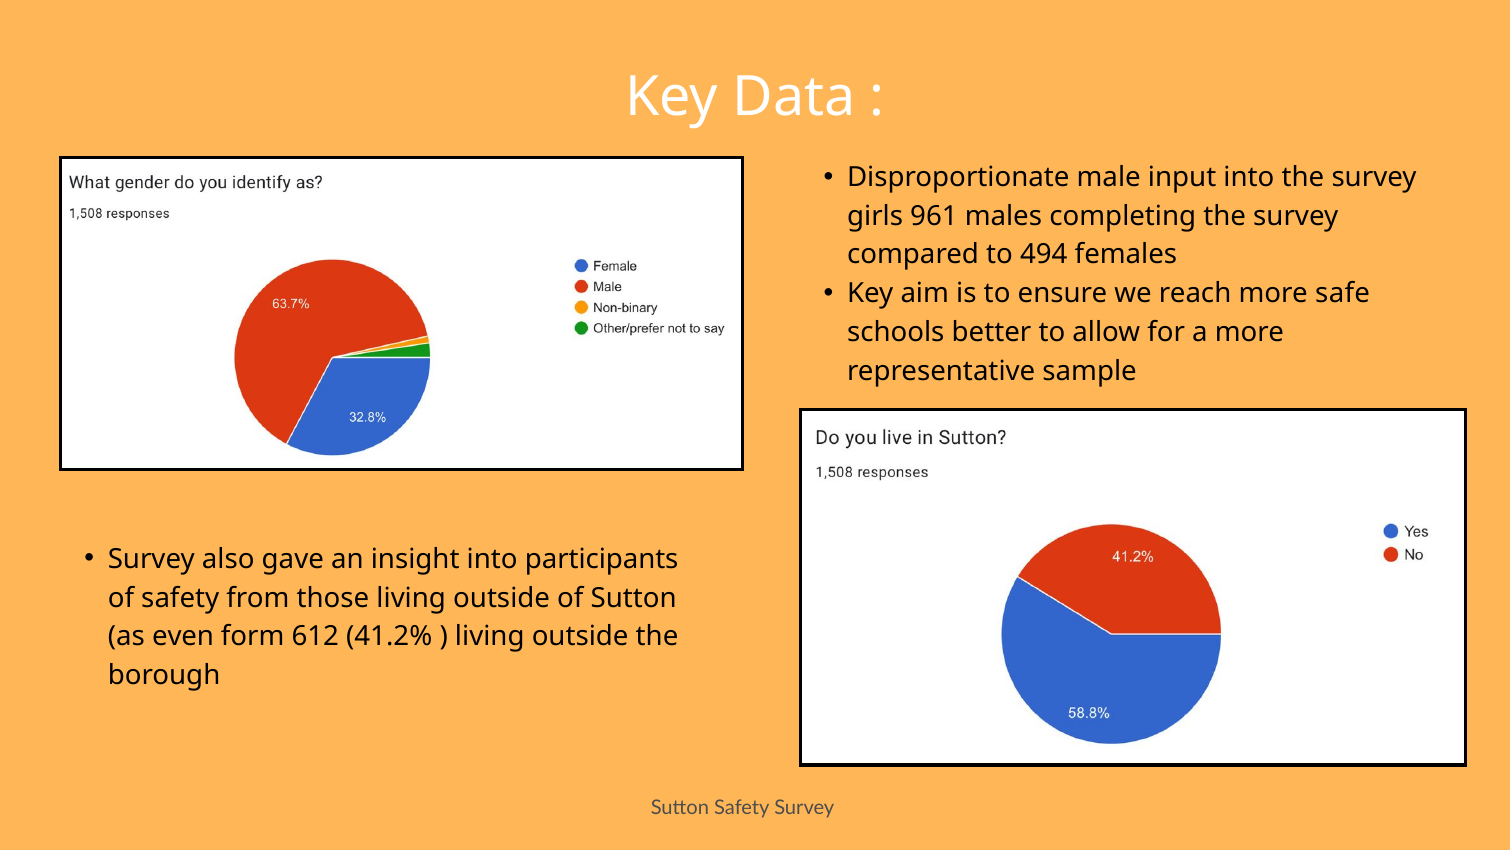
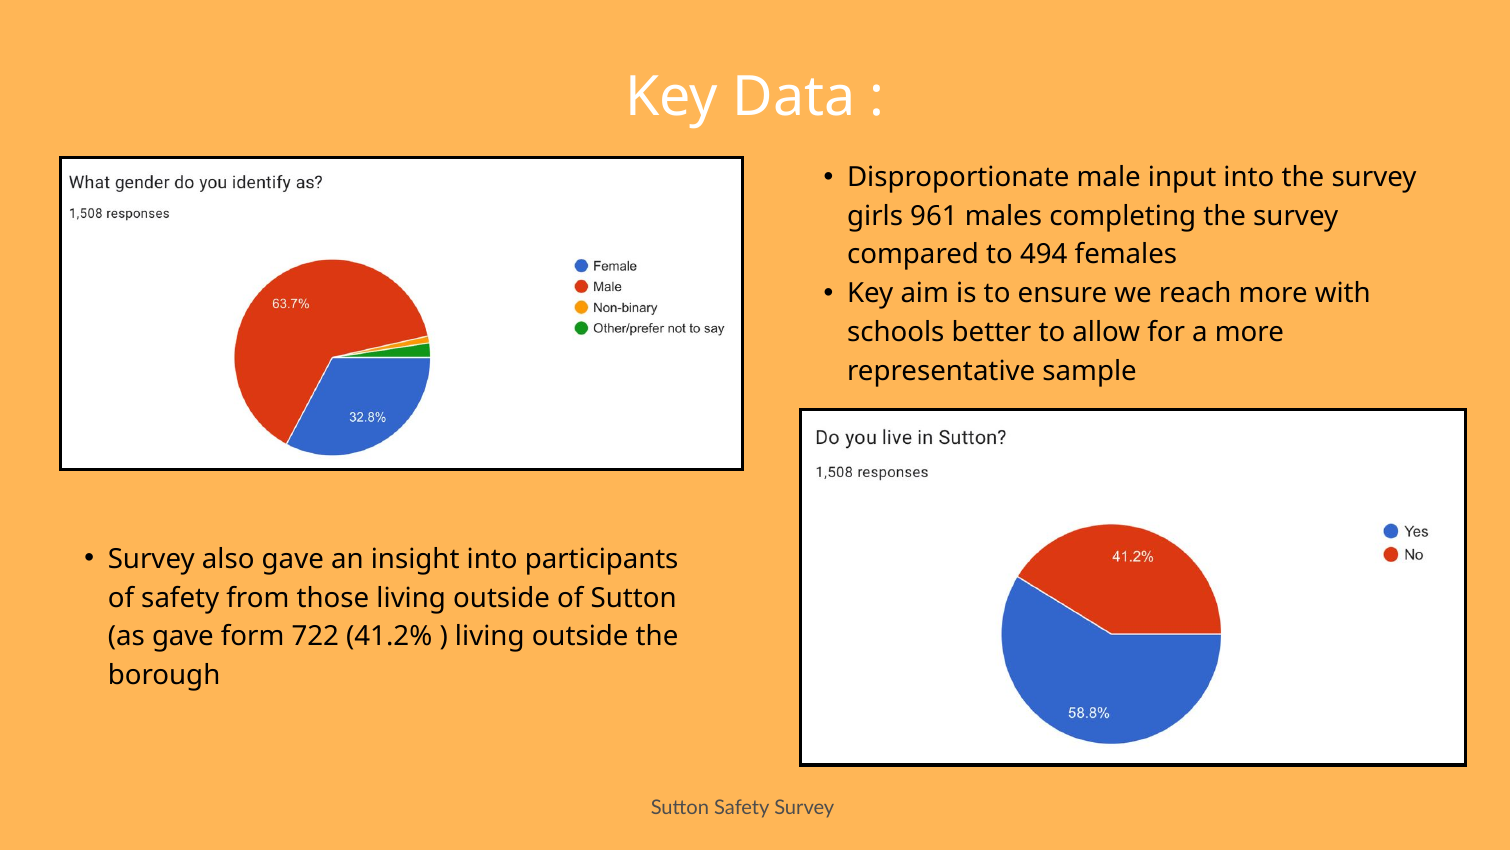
safe: safe -> with (1343, 293)
as even: even -> gave (183, 636)
612: 612 -> 722 (315, 636)
